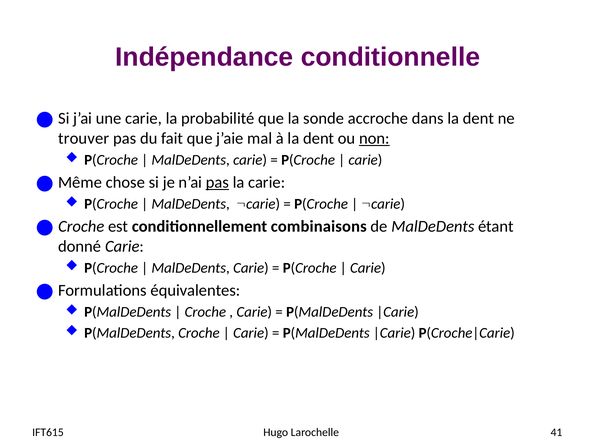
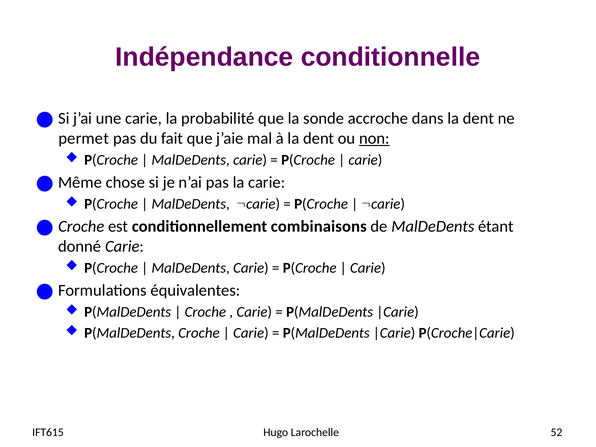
trouver: trouver -> permet (84, 138)
pas underline: present -> none (217, 182)
41: 41 -> 52 (556, 432)
